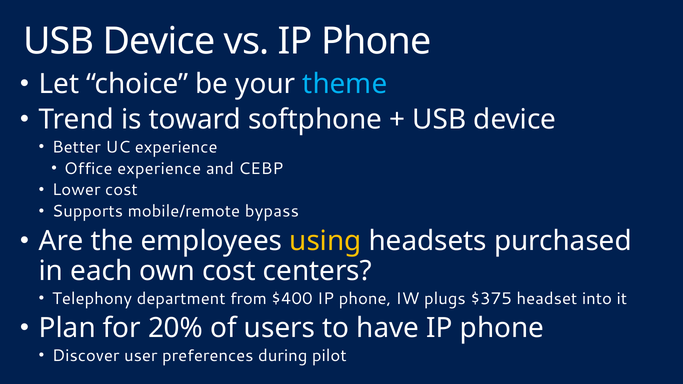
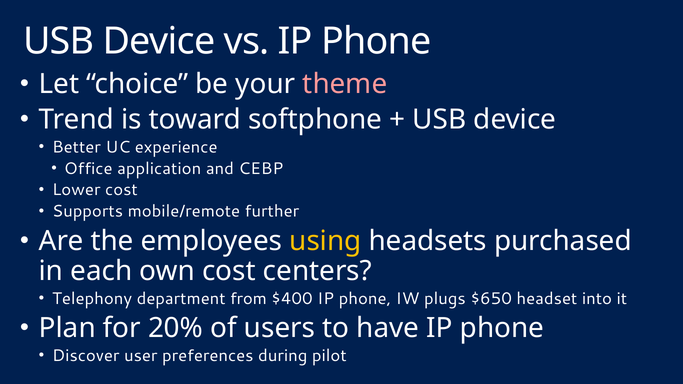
theme colour: light blue -> pink (345, 84)
Office experience: experience -> application (159, 169)
bypass: bypass -> further (272, 211)
$375: $375 -> $650 (491, 299)
